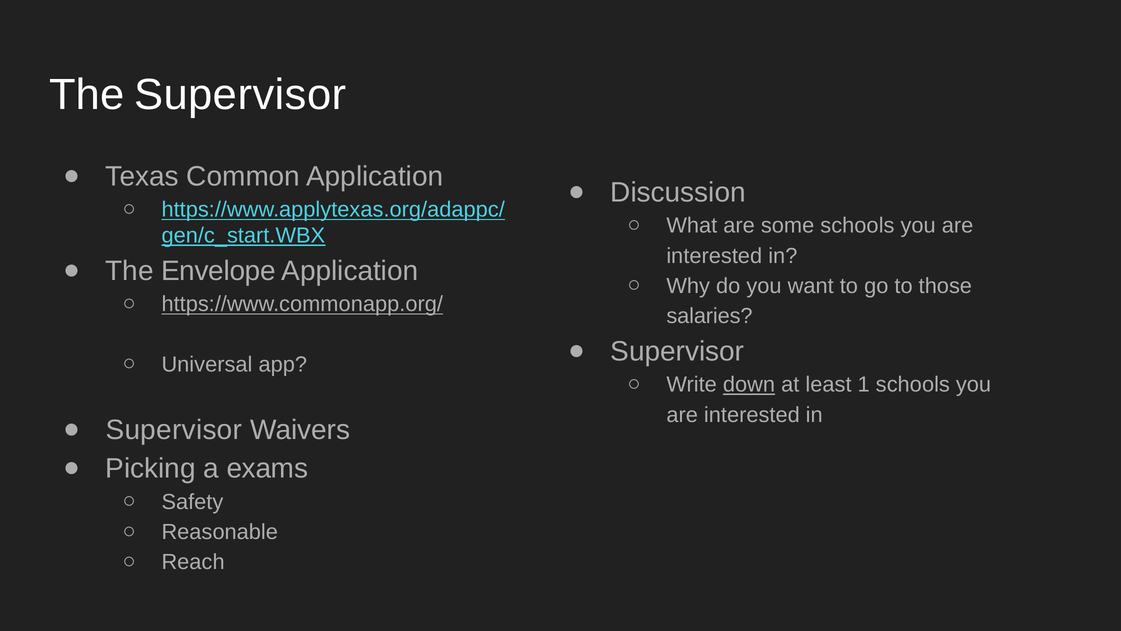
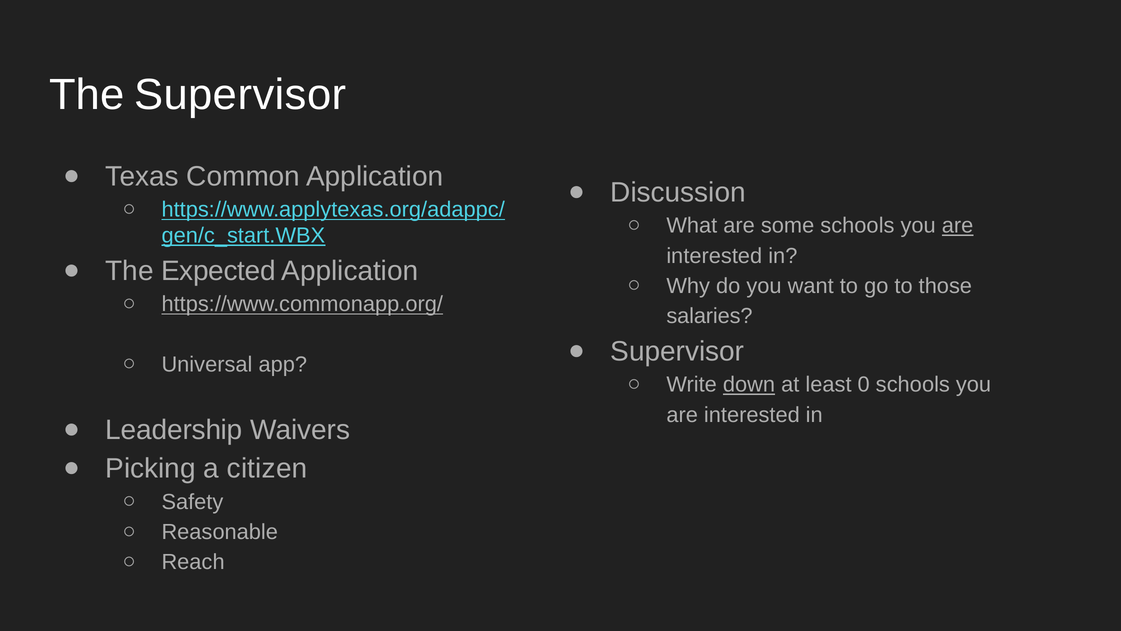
are underline: none -> present (958, 226)
Envelope: Envelope -> Expected (218, 271)
1: 1 -> 0 (864, 384)
Supervisor: Supervisor -> Leadership (174, 430)
exams: exams -> citizen (267, 468)
